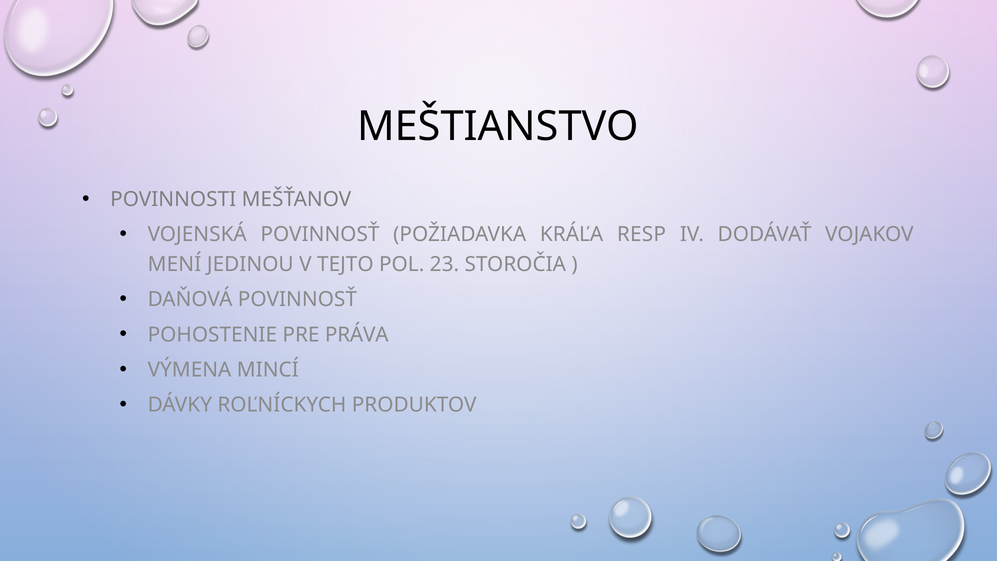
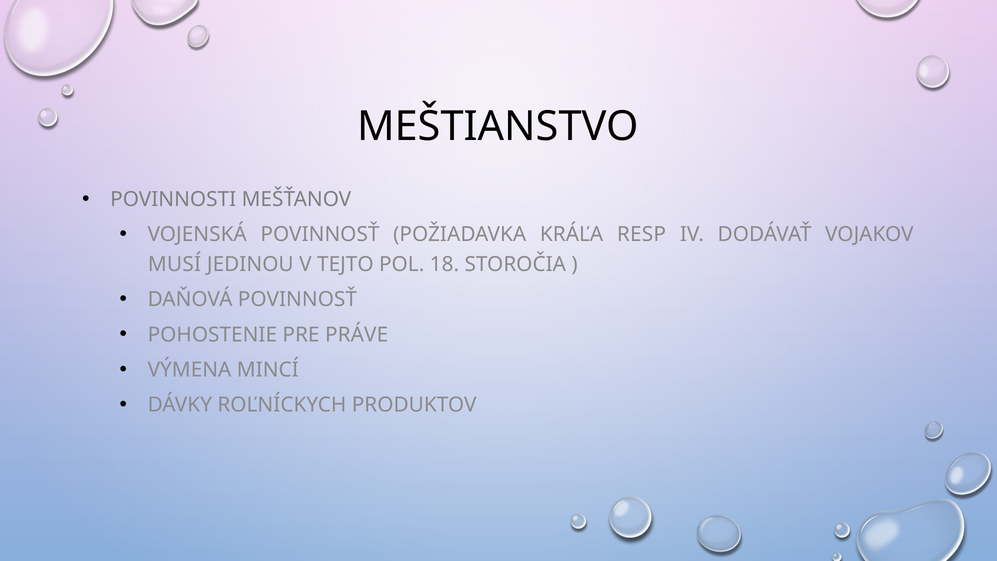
MENÍ: MENÍ -> MUSÍ (174, 264)
23: 23 -> 18 (444, 264)
PRÁVA: PRÁVA -> PRÁVE (357, 335)
